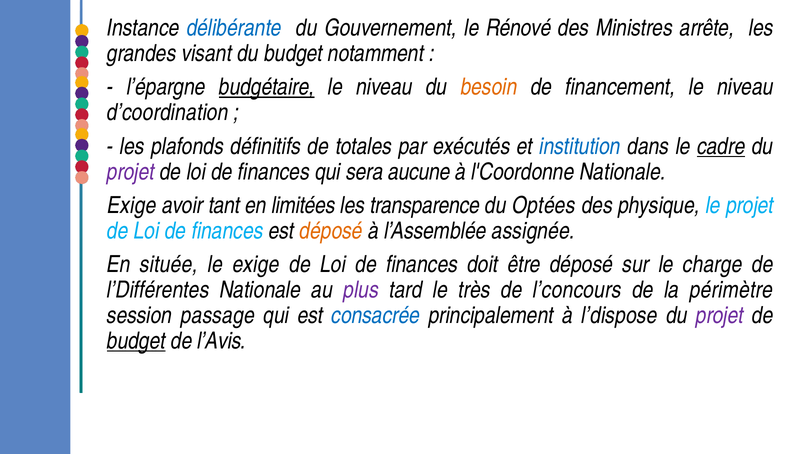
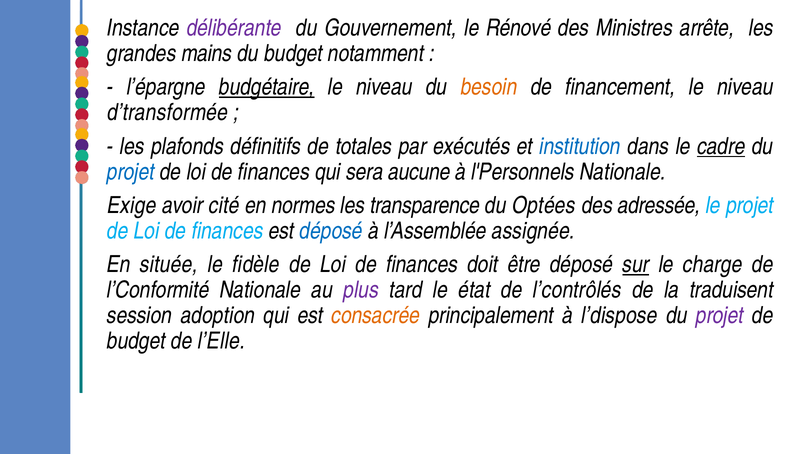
délibérante colour: blue -> purple (234, 28)
visant: visant -> mains (207, 53)
d’coordination: d’coordination -> d’transformée (168, 113)
projet colour: purple -> blue (131, 172)
l'Coordonne: l'Coordonne -> l'Personnels (523, 172)
tant: tant -> cité (224, 206)
limitées: limitées -> normes (304, 206)
physique: physique -> adressée (659, 206)
déposé colour: orange -> blue (331, 231)
le exige: exige -> fidèle (256, 265)
sur underline: none -> present (636, 265)
l’Différentes: l’Différentes -> l’Conformité (158, 290)
très: très -> état (474, 290)
l’concours: l’concours -> l’contrôlés (577, 290)
périmètre: périmètre -> traduisent (732, 290)
passage: passage -> adoption (218, 315)
consacrée colour: blue -> orange (376, 315)
budget underline: present -> none (136, 341)
l’Avis: l’Avis -> l’Elle (222, 341)
